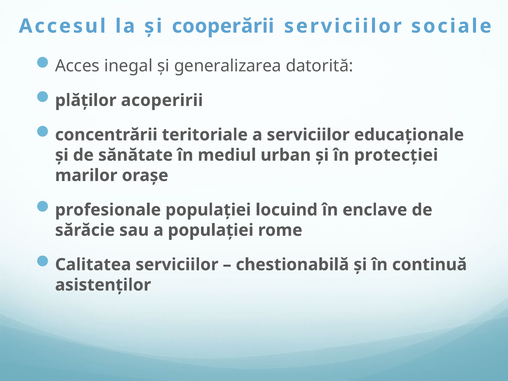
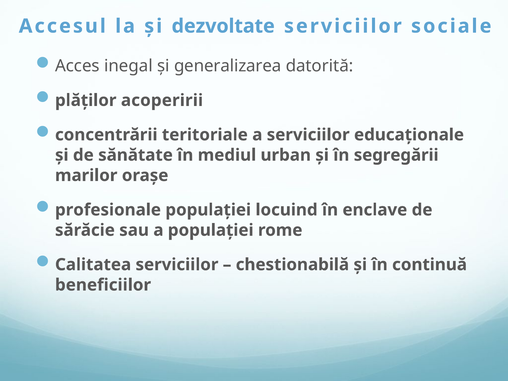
cooperării: cooperării -> dezvoltate (223, 26)
protecției: protecției -> segregării (396, 155)
asistenților: asistenților -> beneficiilor (103, 285)
